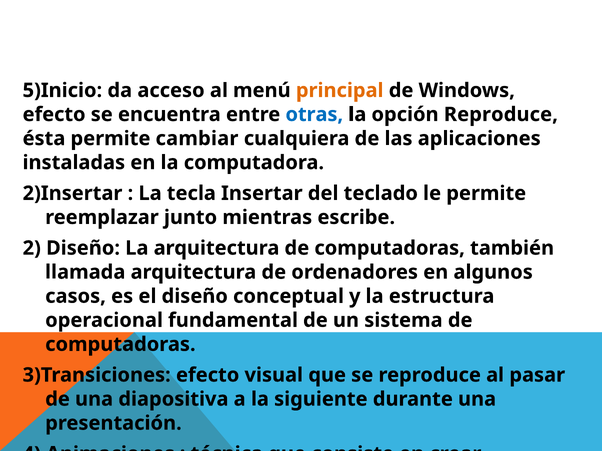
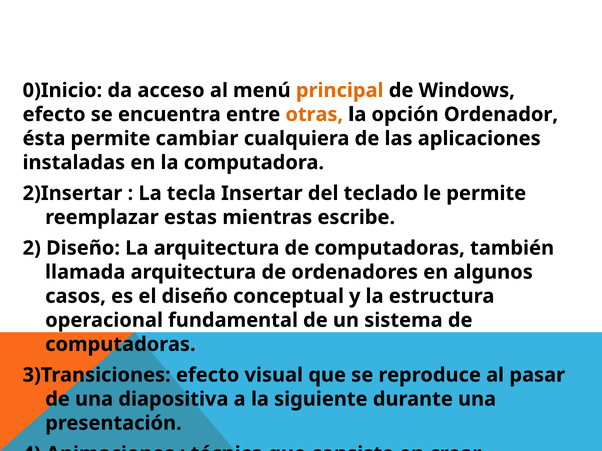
5)Inicio: 5)Inicio -> 0)Inicio (62, 91)
otras colour: blue -> orange (314, 115)
opción Reproduce: Reproduce -> Ordenador (501, 115)
junto: junto -> estas (190, 218)
